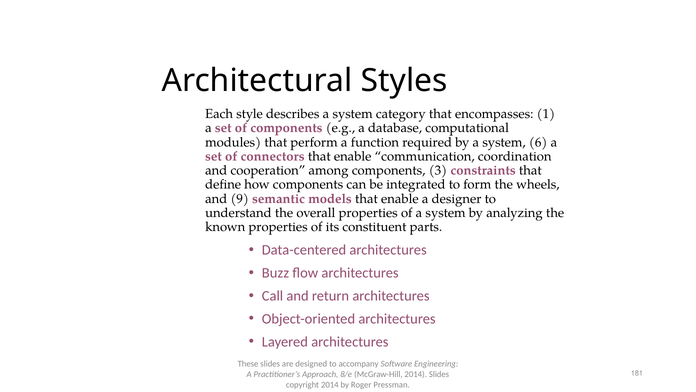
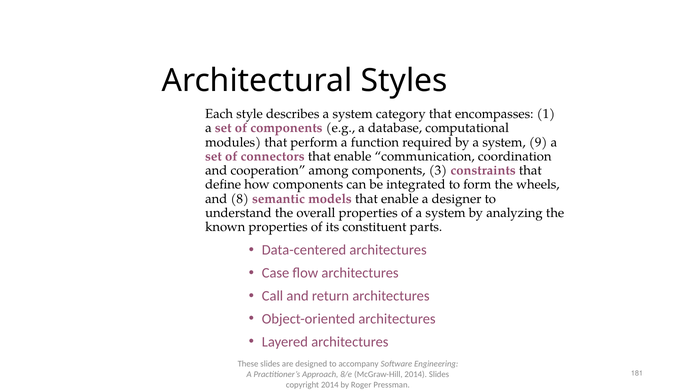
6: 6 -> 9 (538, 142)
9: 9 -> 8 (240, 199)
Buzz: Buzz -> Case (276, 273)
